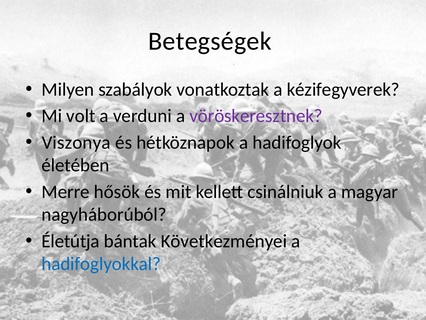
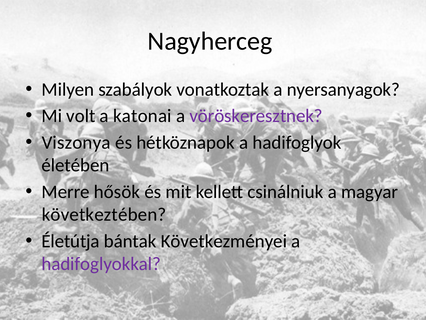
Betegségek: Betegségek -> Nagyherceg (210, 41)
kézifegyverek: kézifegyverek -> nyersanyagok (343, 89)
verduni: verduni -> katonai (142, 116)
nagyháborúból: nagyháborúból -> következtében (104, 214)
hadifoglyokkal colour: blue -> purple (101, 264)
